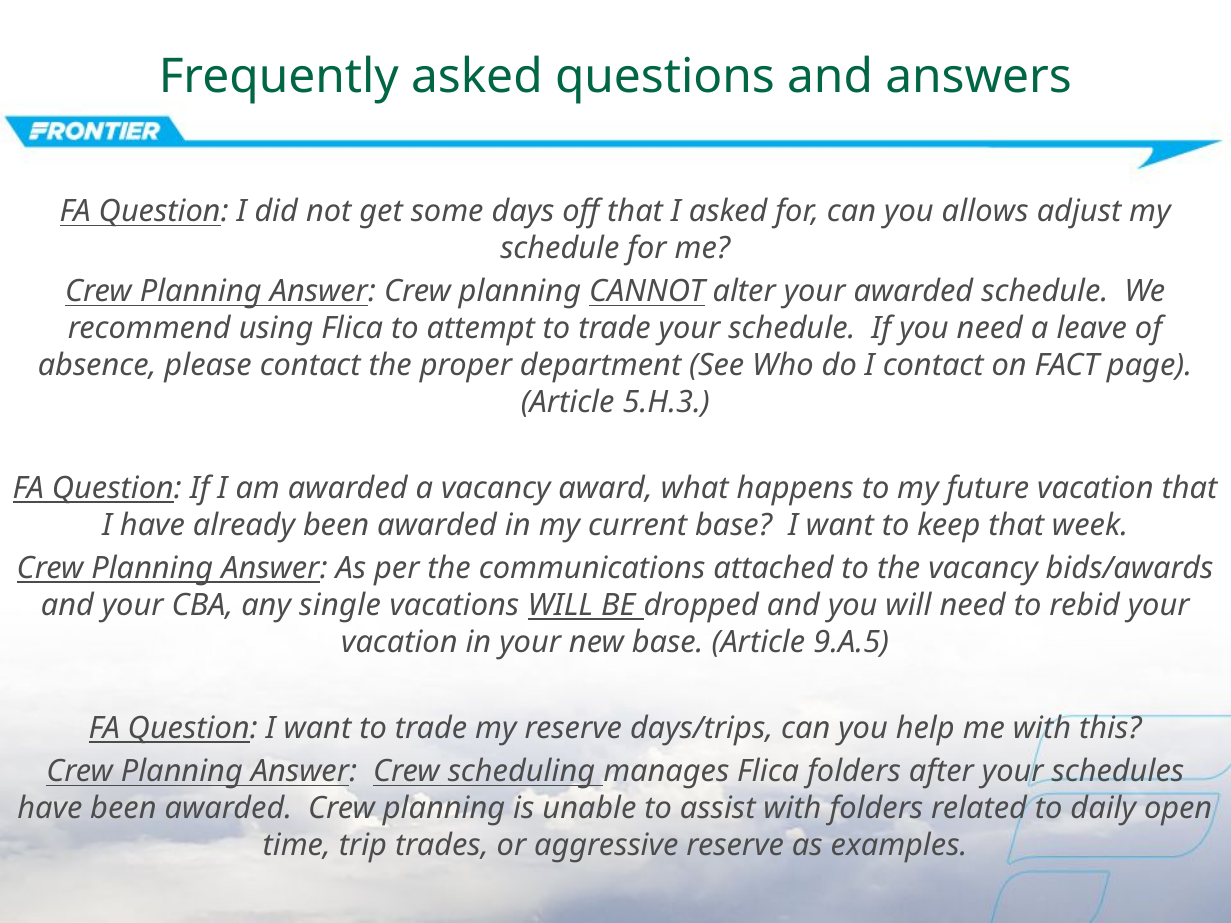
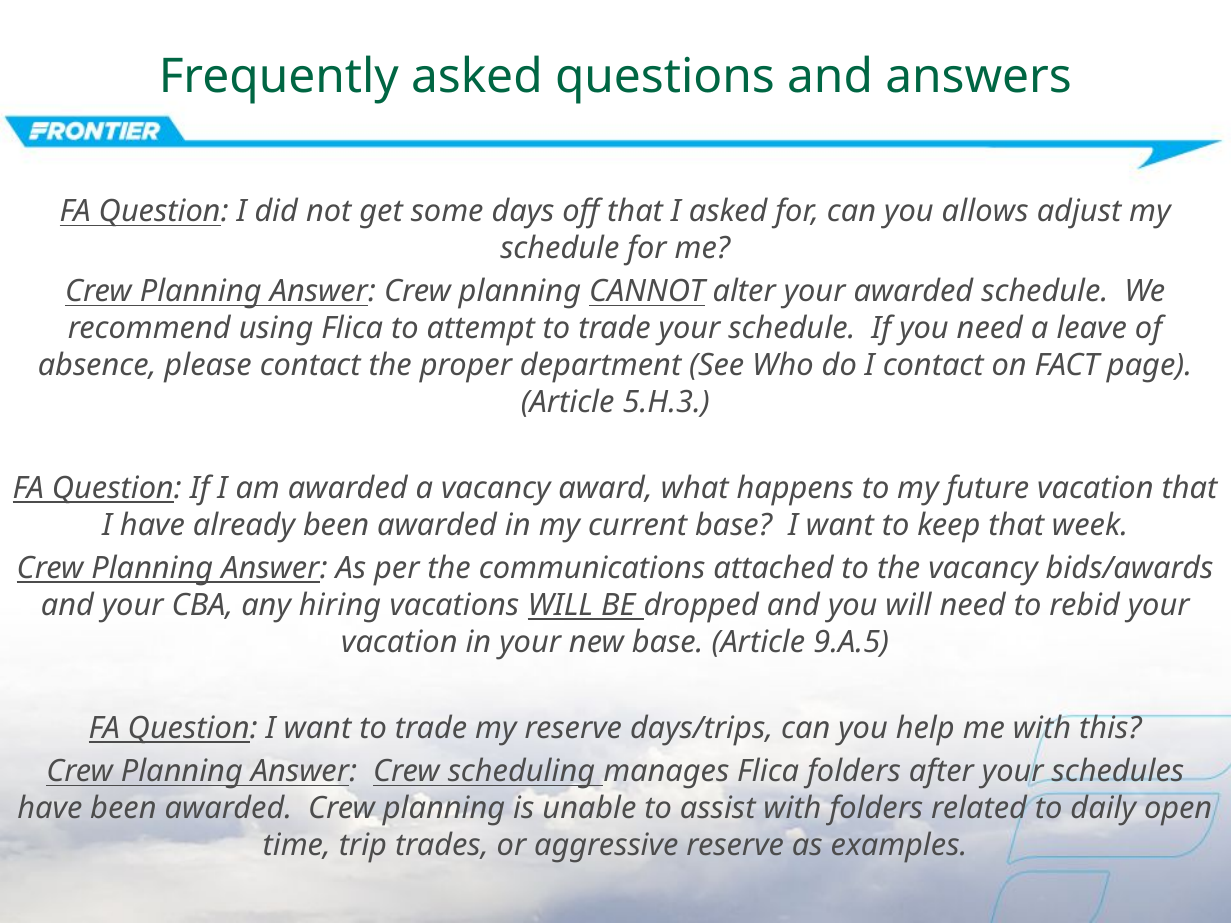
single: single -> hiring (340, 605)
